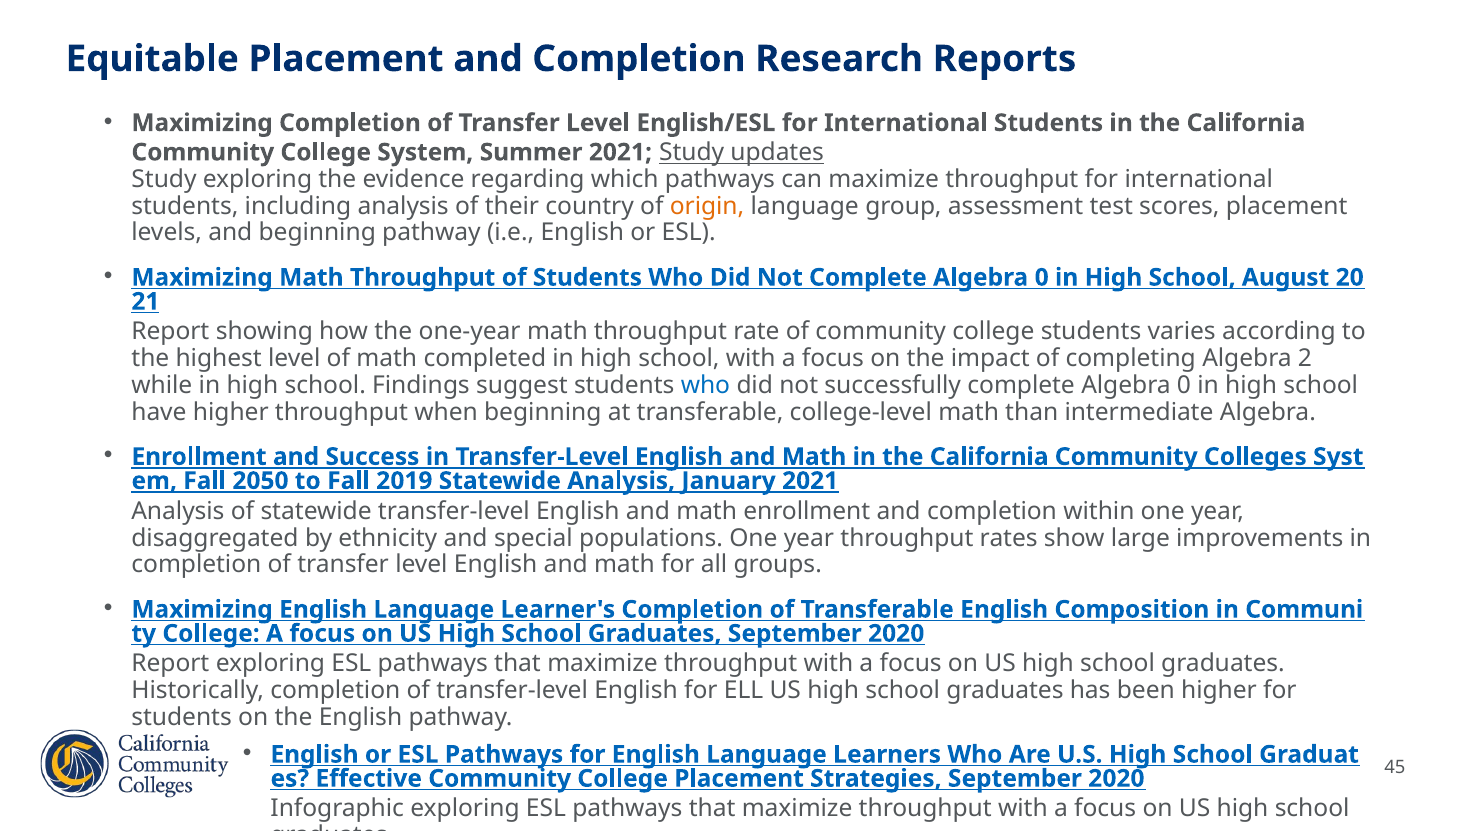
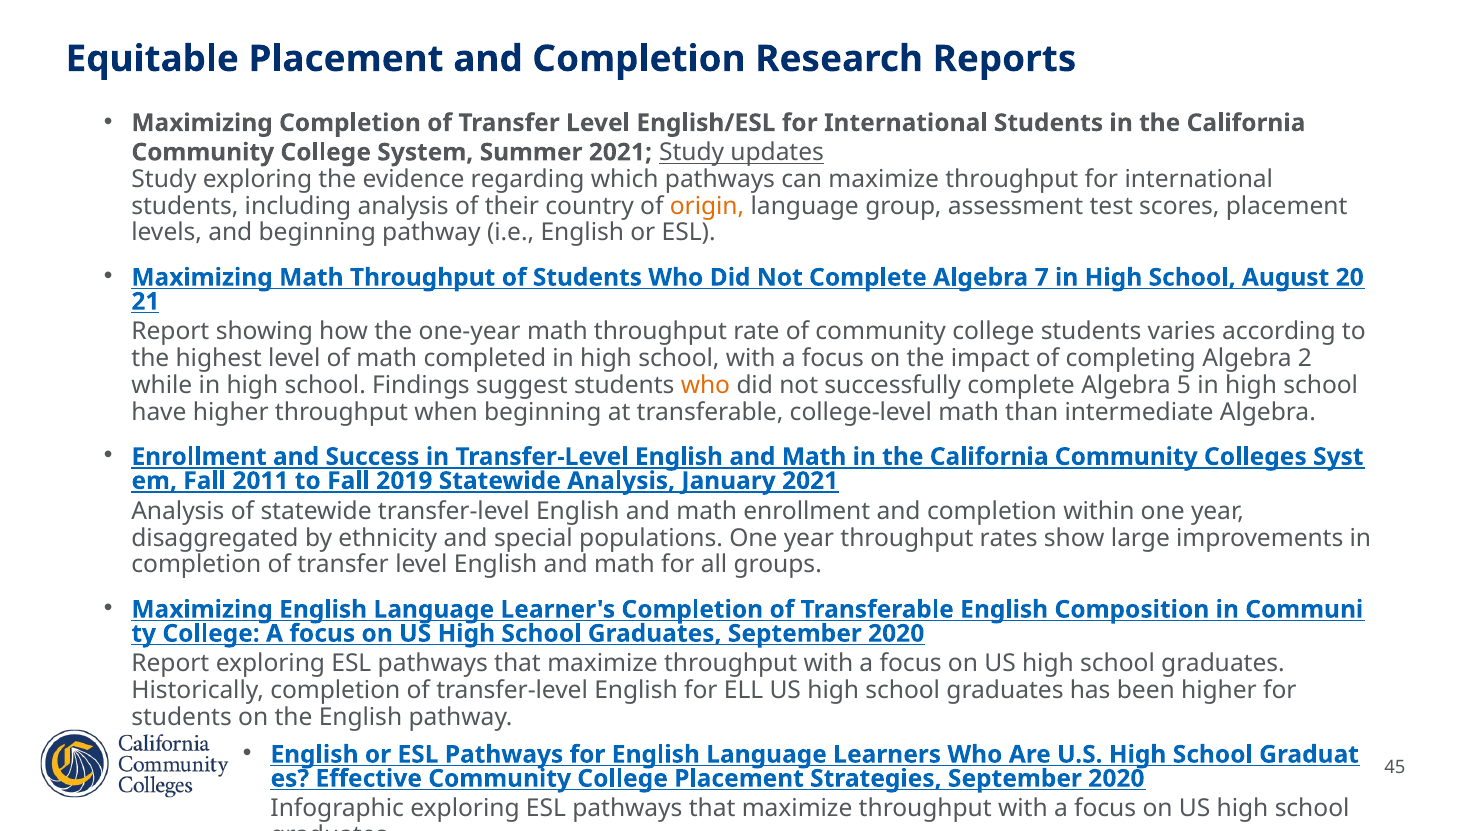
Not Complete Algebra 0: 0 -> 7 (1042, 277)
who colour: blue -> orange (705, 385)
successfully complete Algebra 0: 0 -> 5 (1184, 385)
2050: 2050 -> 2011 (260, 481)
